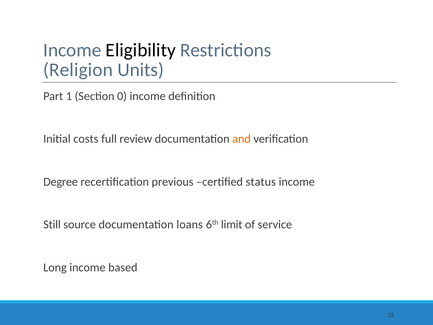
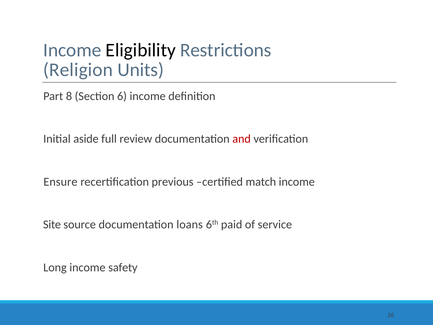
1: 1 -> 8 (69, 96)
0: 0 -> 6 (122, 96)
costs: costs -> aside (86, 139)
and colour: orange -> red (242, 139)
Degree: Degree -> Ensure (60, 182)
status: status -> match (261, 182)
Still: Still -> Site (52, 224)
limit: limit -> paid (232, 224)
based: based -> safety (123, 267)
